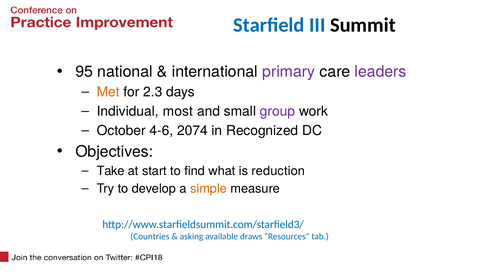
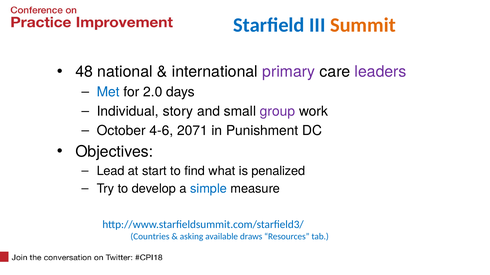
Summit colour: black -> orange (363, 25)
95: 95 -> 48 (84, 72)
Met colour: orange -> blue (108, 92)
2.3: 2.3 -> 2.0 (153, 92)
most: most -> story (178, 112)
2074: 2074 -> 2071 (192, 131)
Recognized: Recognized -> Punishment (262, 131)
Take: Take -> Lead (111, 171)
reduction: reduction -> penalized (278, 171)
simple colour: orange -> blue (209, 189)
